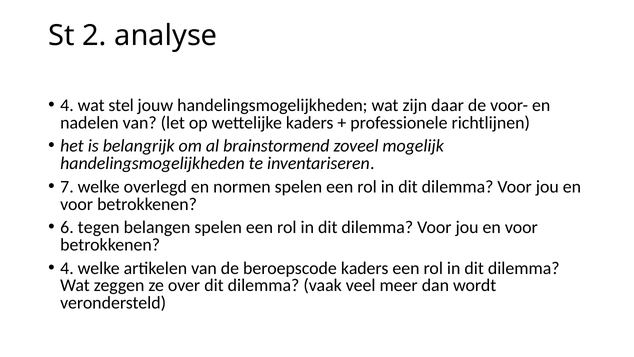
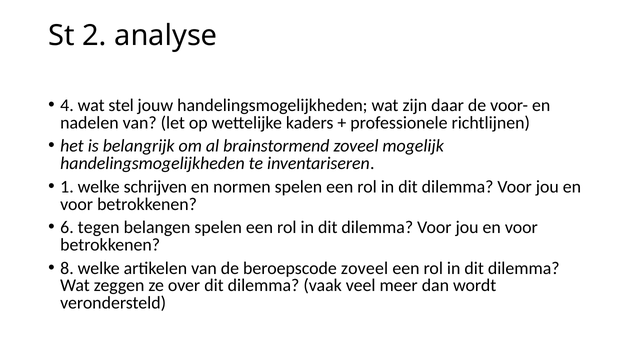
7: 7 -> 1 (67, 187)
overlegd: overlegd -> schrijven (155, 187)
4: 4 -> 8 (67, 268)
beroepscode kaders: kaders -> zoveel (365, 268)
